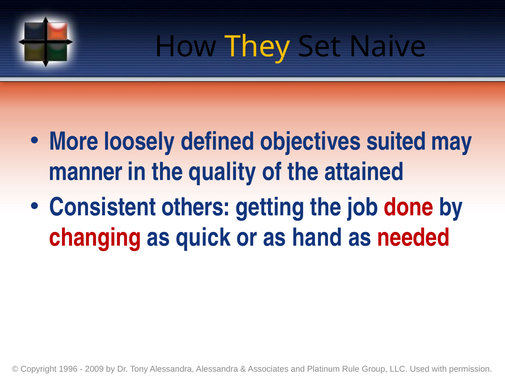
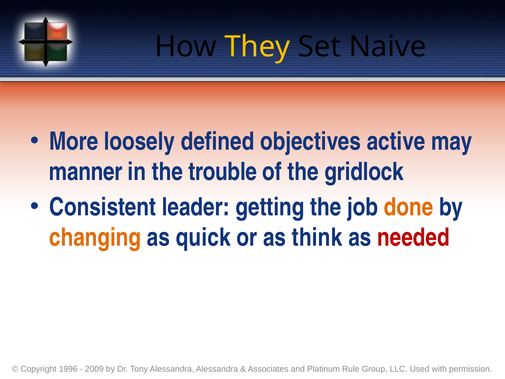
suited: suited -> active (396, 141)
quality: quality -> trouble (223, 172)
attained: attained -> gridlock (364, 172)
others: others -> leader (196, 207)
done colour: red -> orange (409, 207)
changing colour: red -> orange (95, 237)
hand: hand -> think (317, 237)
